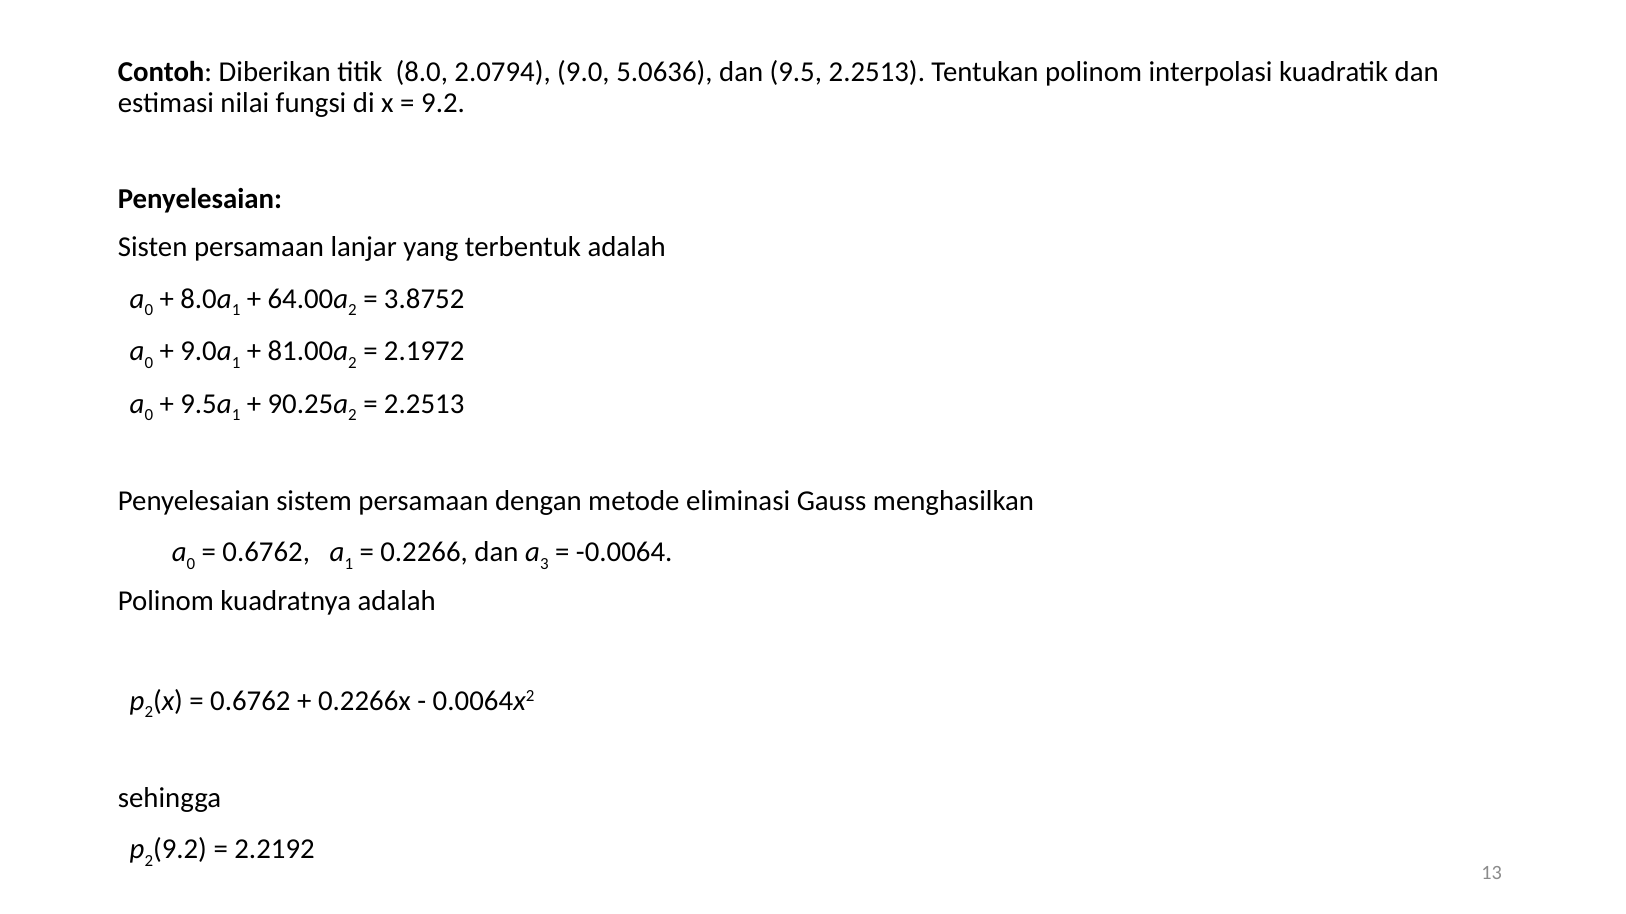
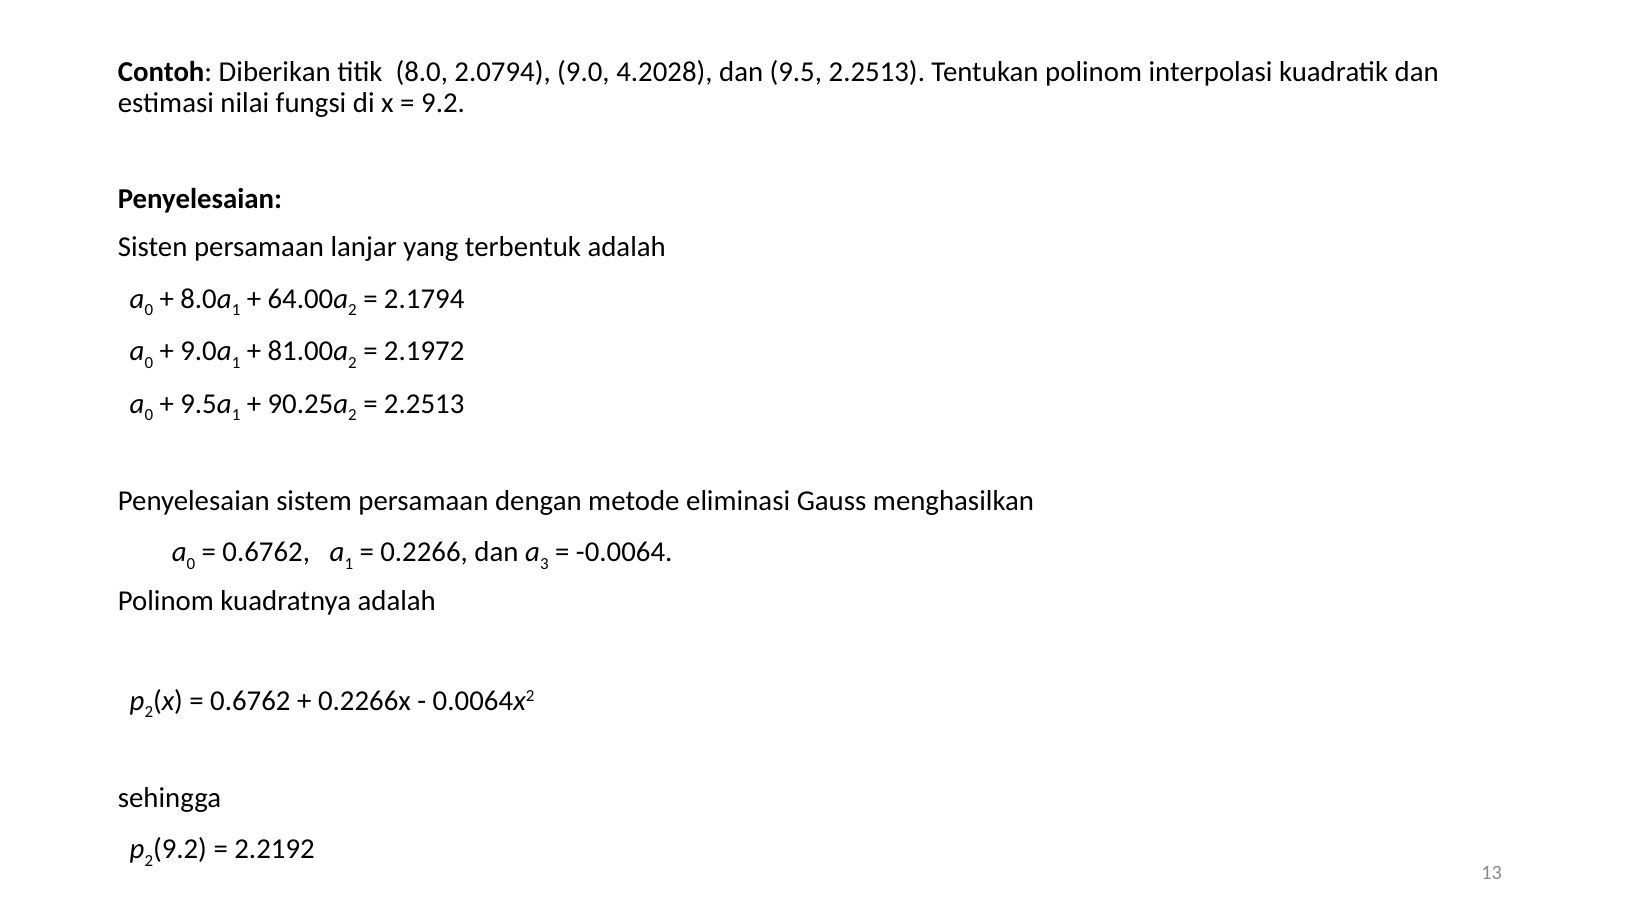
5.0636: 5.0636 -> 4.2028 (664, 72)
3.8752: 3.8752 -> 2.1794 (424, 299)
